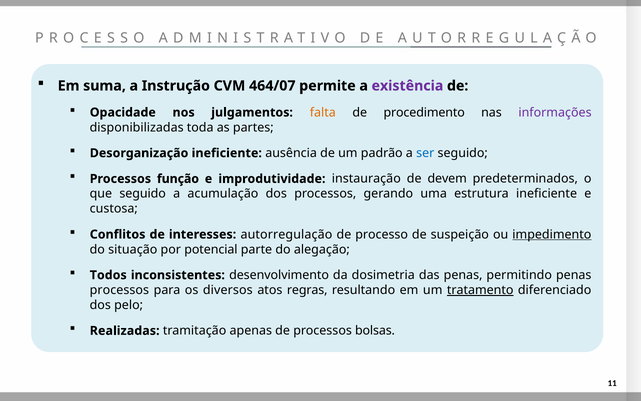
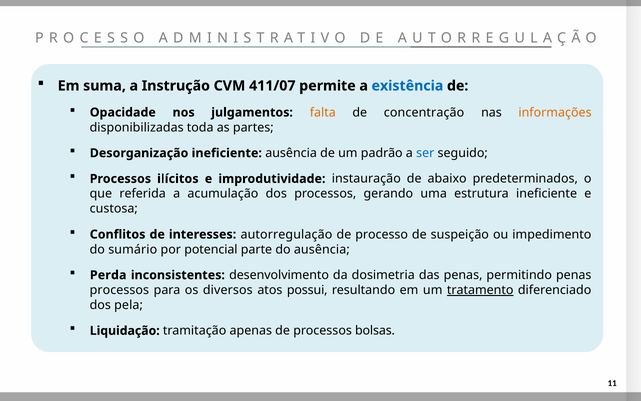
464/07: 464/07 -> 411/07 (272, 86)
existência colour: purple -> blue (407, 86)
procedimento: procedimento -> concentração (424, 112)
informações colour: purple -> orange (555, 112)
função: função -> ilícitos (178, 179)
devem: devem -> abaixo (447, 179)
que seguido: seguido -> referida (143, 194)
impedimento underline: present -> none (552, 234)
situação: situação -> sumário (133, 249)
do alegação: alegação -> ausência (322, 249)
Todos: Todos -> Perda (108, 275)
regras: regras -> possui (307, 290)
pelo: pelo -> pela (129, 305)
Realizadas: Realizadas -> Liquidação (125, 330)
